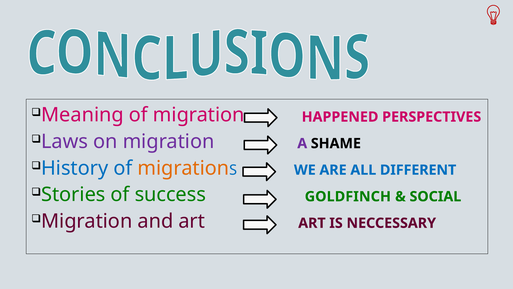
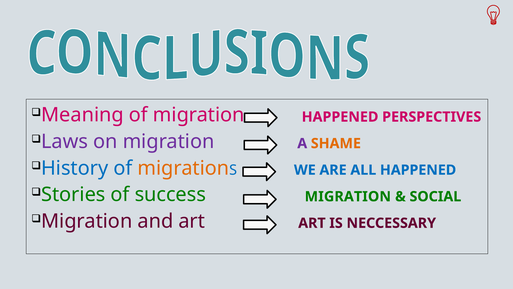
SHAME colour: black -> orange (336, 143)
ALL DIFFERENT: DIFFERENT -> HAPPENED (418, 170)
success GOLDFINCH: GOLDFINCH -> MIGRATION (348, 196)
